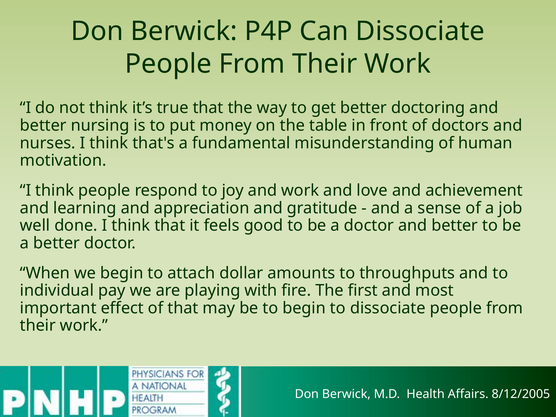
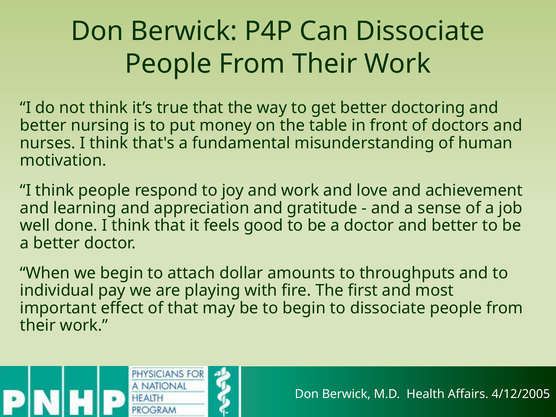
8/12/2005: 8/12/2005 -> 4/12/2005 (521, 394)
